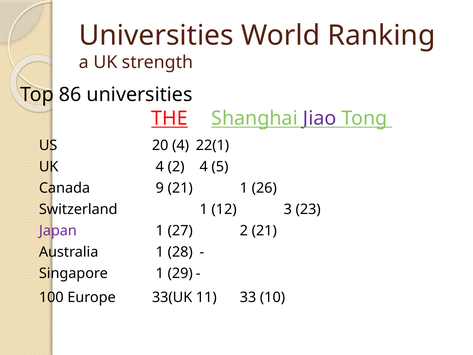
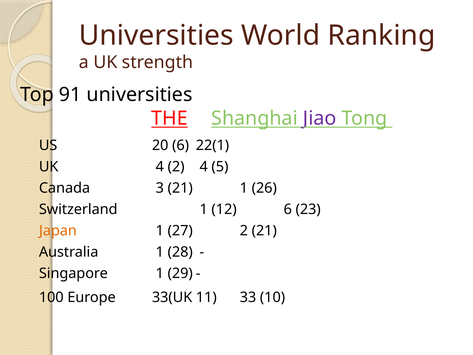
86: 86 -> 91 (70, 95)
20 4: 4 -> 6 (181, 145)
9: 9 -> 3 (160, 188)
12 3: 3 -> 6 (288, 209)
Japan colour: purple -> orange (58, 231)
